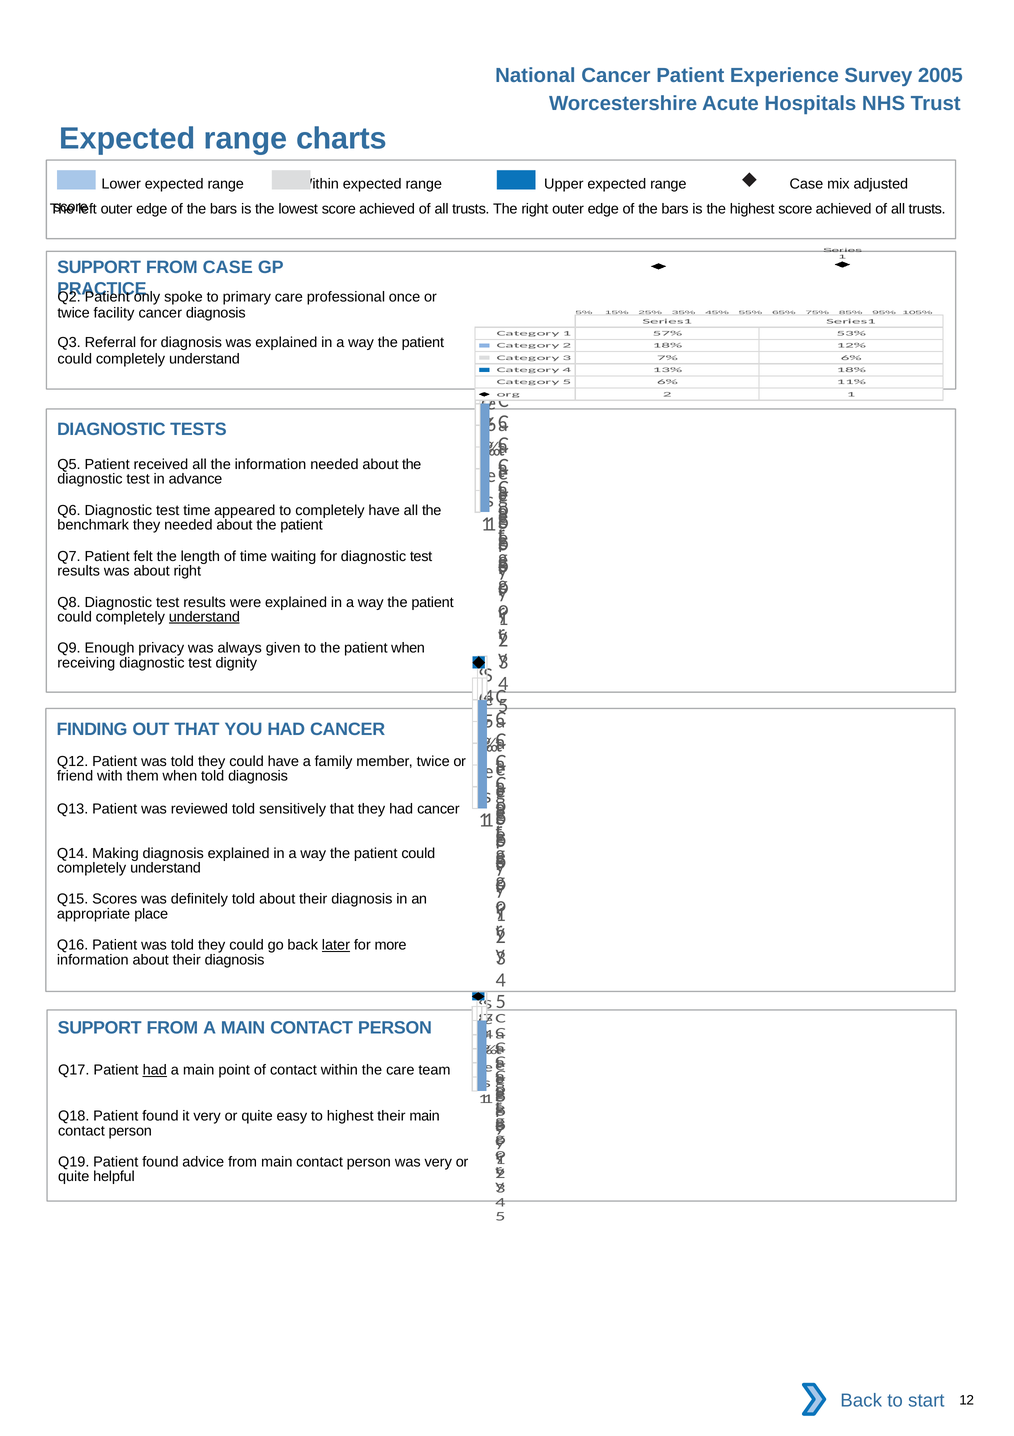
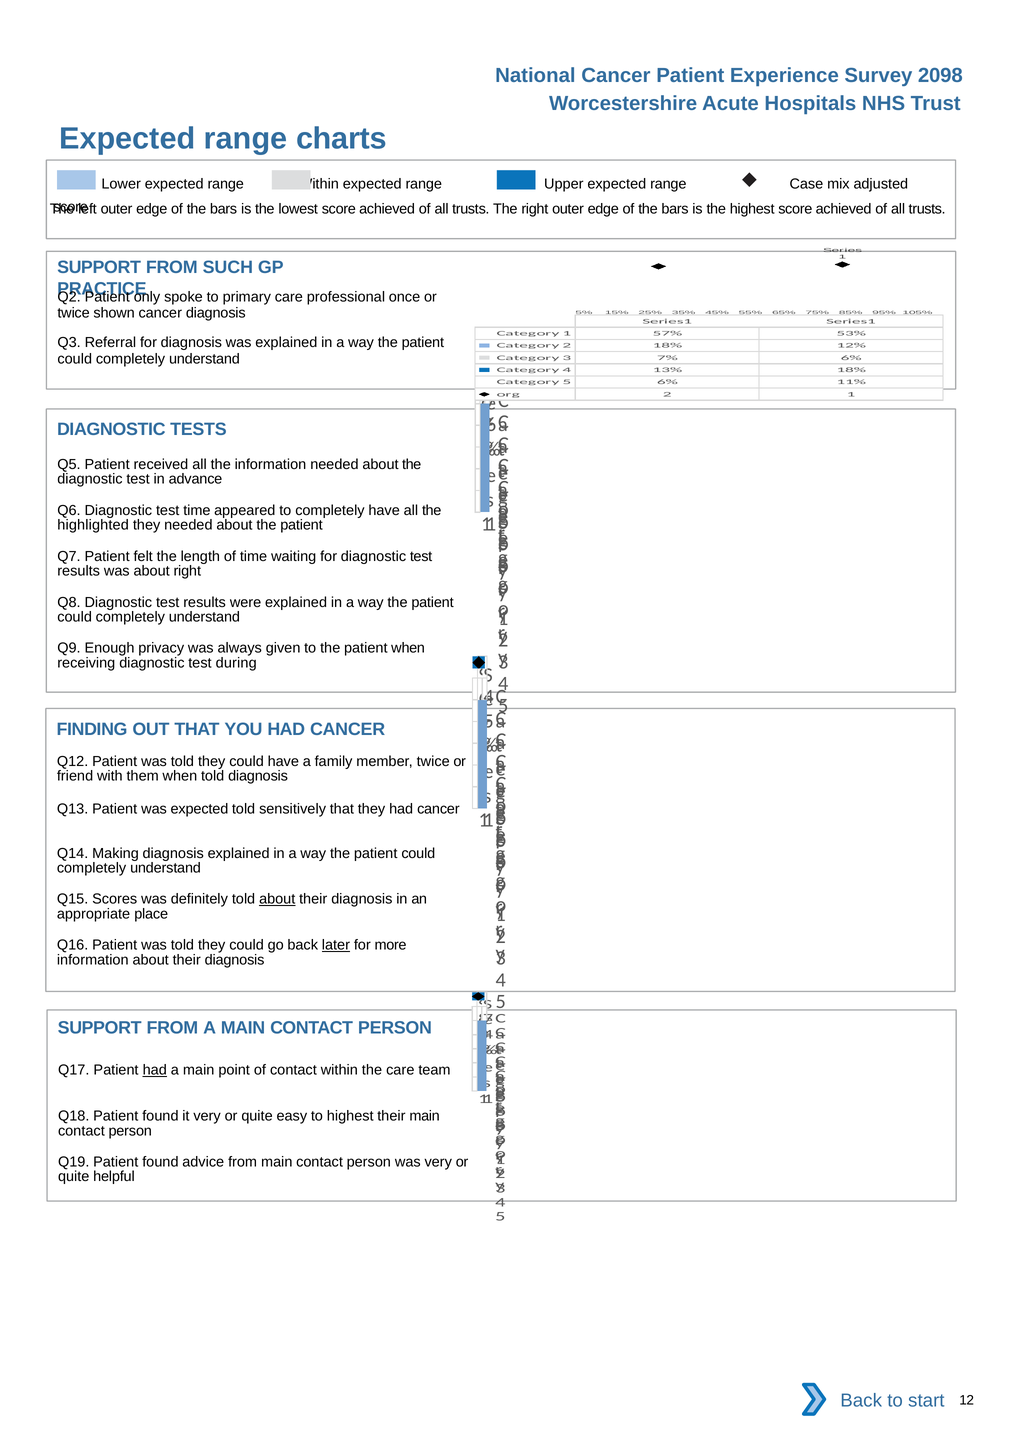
2005: 2005 -> 2098 (940, 76)
FROM CASE: CASE -> SUCH (228, 267)
facility: facility -> shown (114, 313)
benchmark: benchmark -> highlighted (93, 525)
understand underline: present -> none (204, 616)
dignity: dignity -> during (236, 662)
was reviewed: reviewed -> expected (199, 808)
about underline: none -> present (277, 899)
